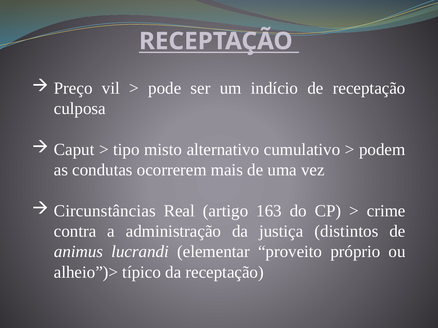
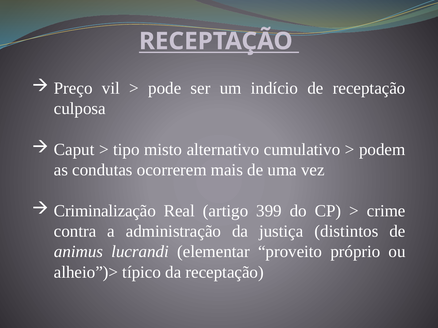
Circunstâncias: Circunstâncias -> Criminalização (105, 211)
163: 163 -> 399 (269, 211)
